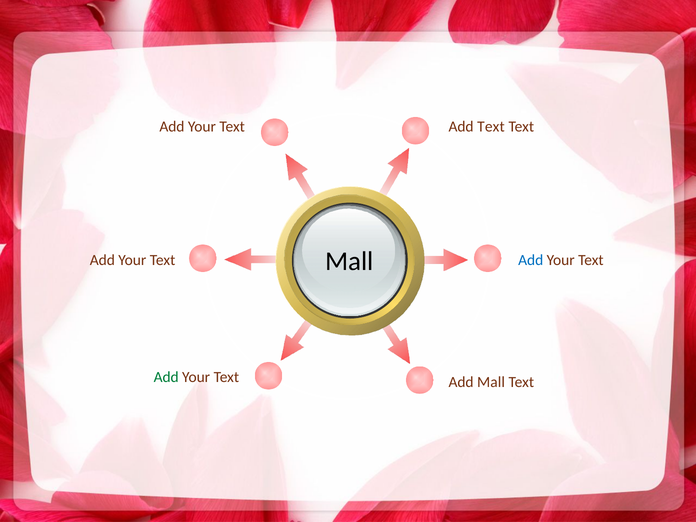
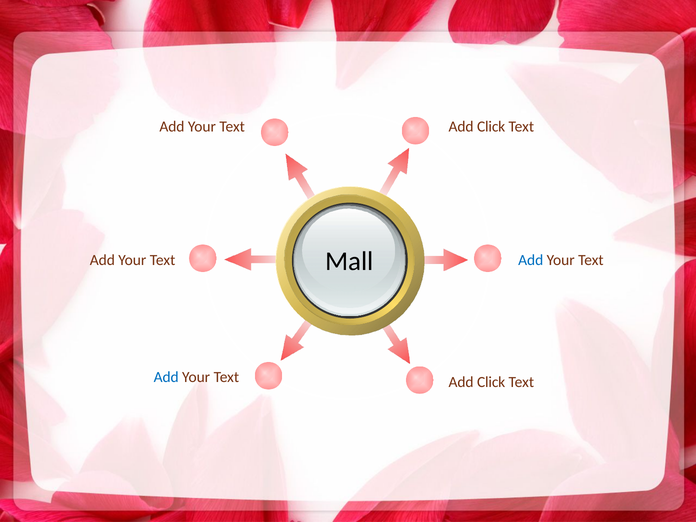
Text: Text -> Click (491, 127)
Add colour: green -> blue (166, 377)
Mall: Mall -> Click (491, 382)
